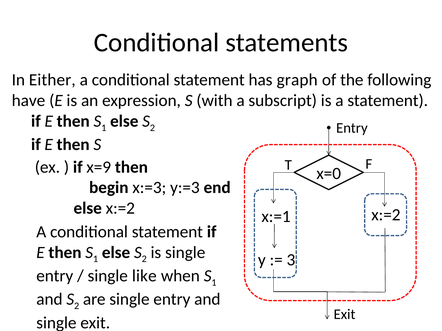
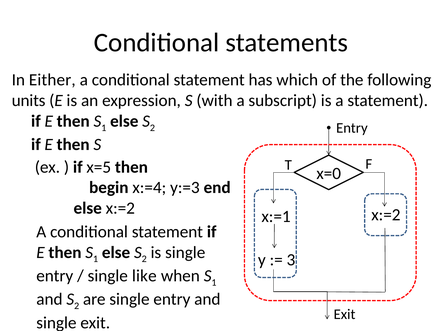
graph: graph -> which (297, 80)
have: have -> units (29, 101)
x=9: x=9 -> x=5 (99, 167)
x:=3: x:=3 -> x:=4 (149, 188)
